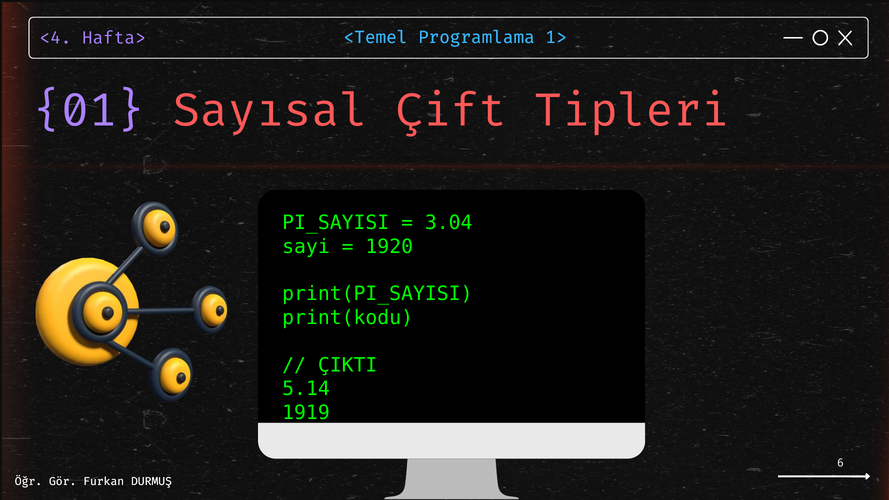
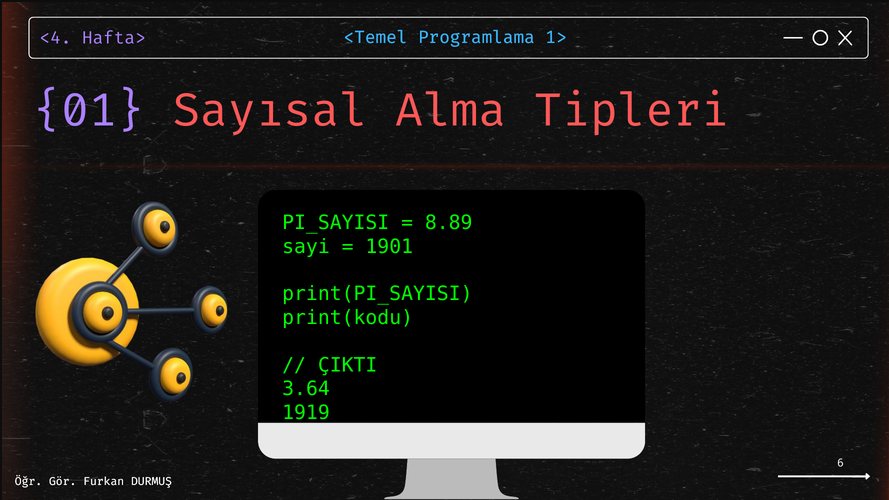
Çift: Çift -> Alma (451, 111)
3.04: 3.04 -> 8.89 (449, 223)
1920: 1920 -> 1901 (389, 247)
5.14: 5.14 -> 3.64 (306, 389)
